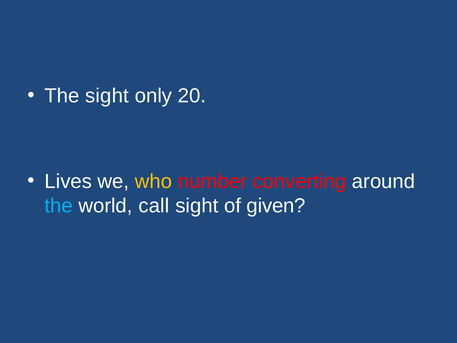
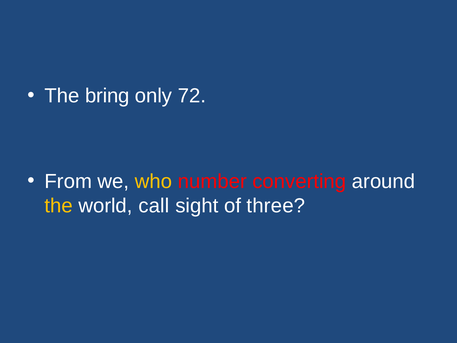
The sight: sight -> bring (107, 96)
20: 20 -> 72 (192, 96)
Lives: Lives -> From (68, 181)
the colour: light blue -> yellow (59, 206)
given: given -> three (276, 206)
